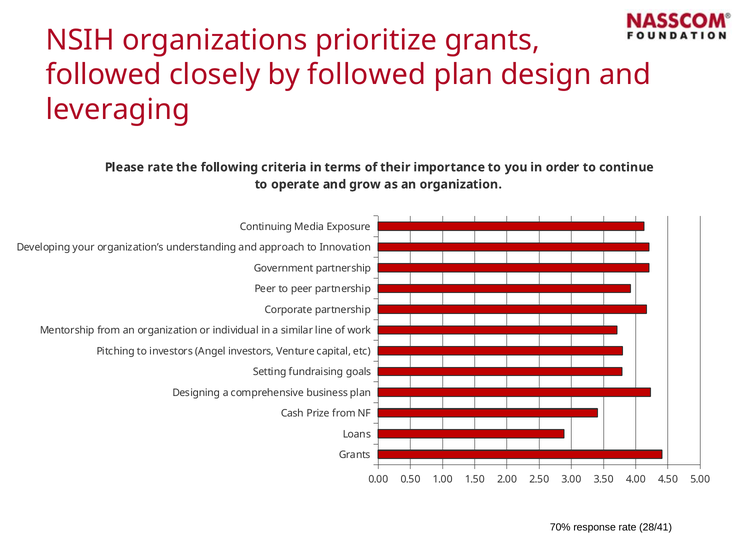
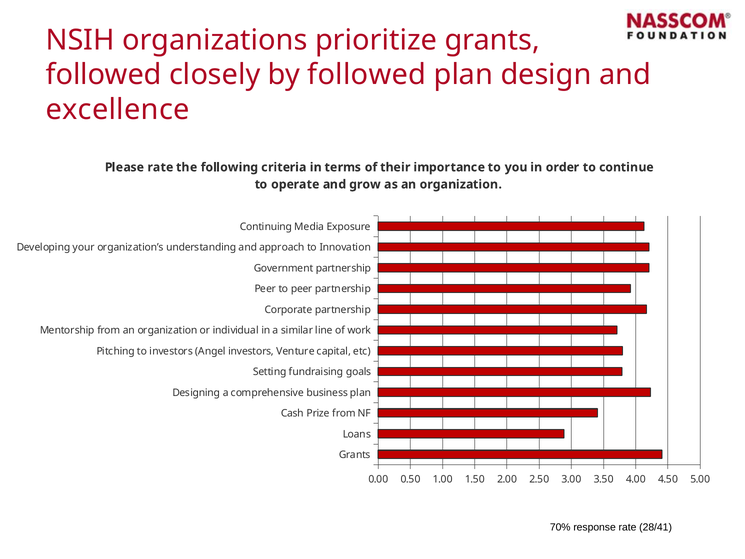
leveraging: leveraging -> excellence (118, 110)
